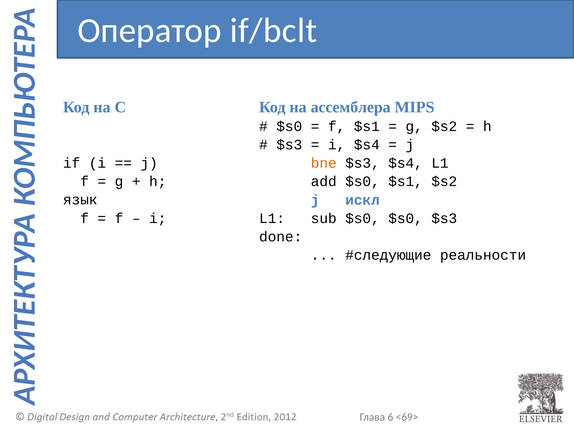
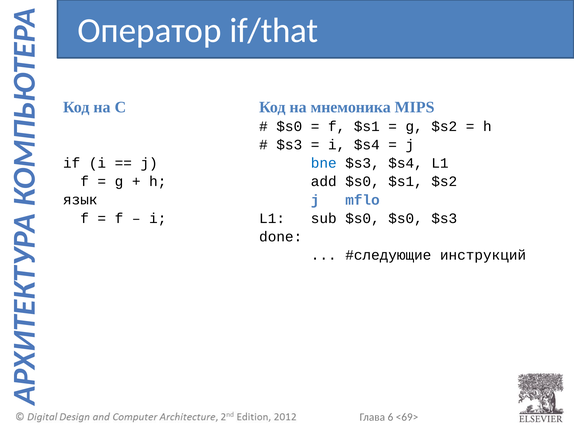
if/bclt: if/bclt -> if/that (274, 31)
ассемблера: ассемблера -> мнемоника (351, 107)
bne colour: orange -> blue (324, 163)
искл: искл -> mflo (362, 200)
реальности: реальности -> инструкций (483, 255)
